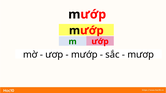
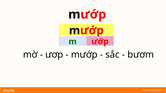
mươp: mươp -> bươm (141, 55)
